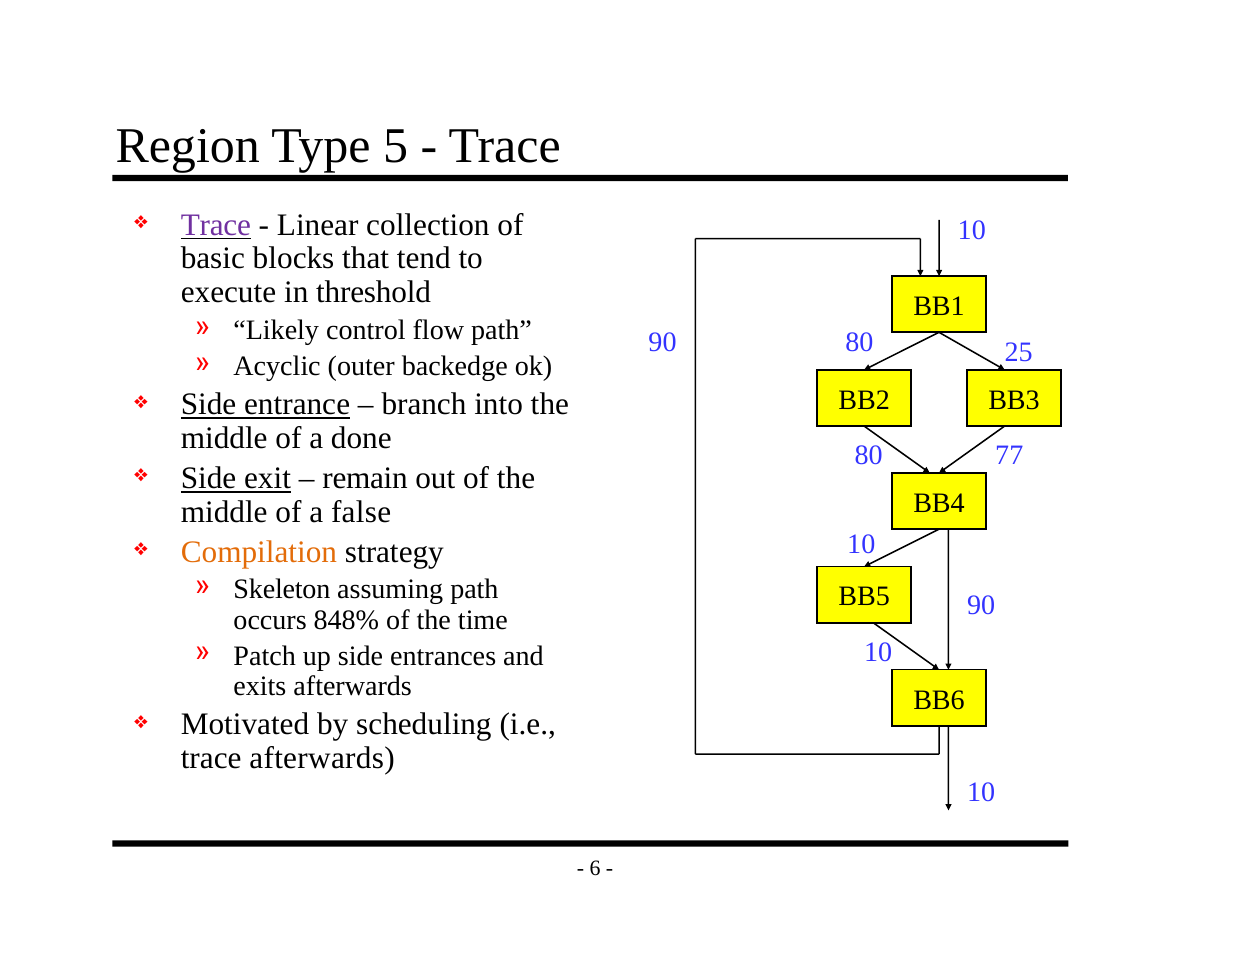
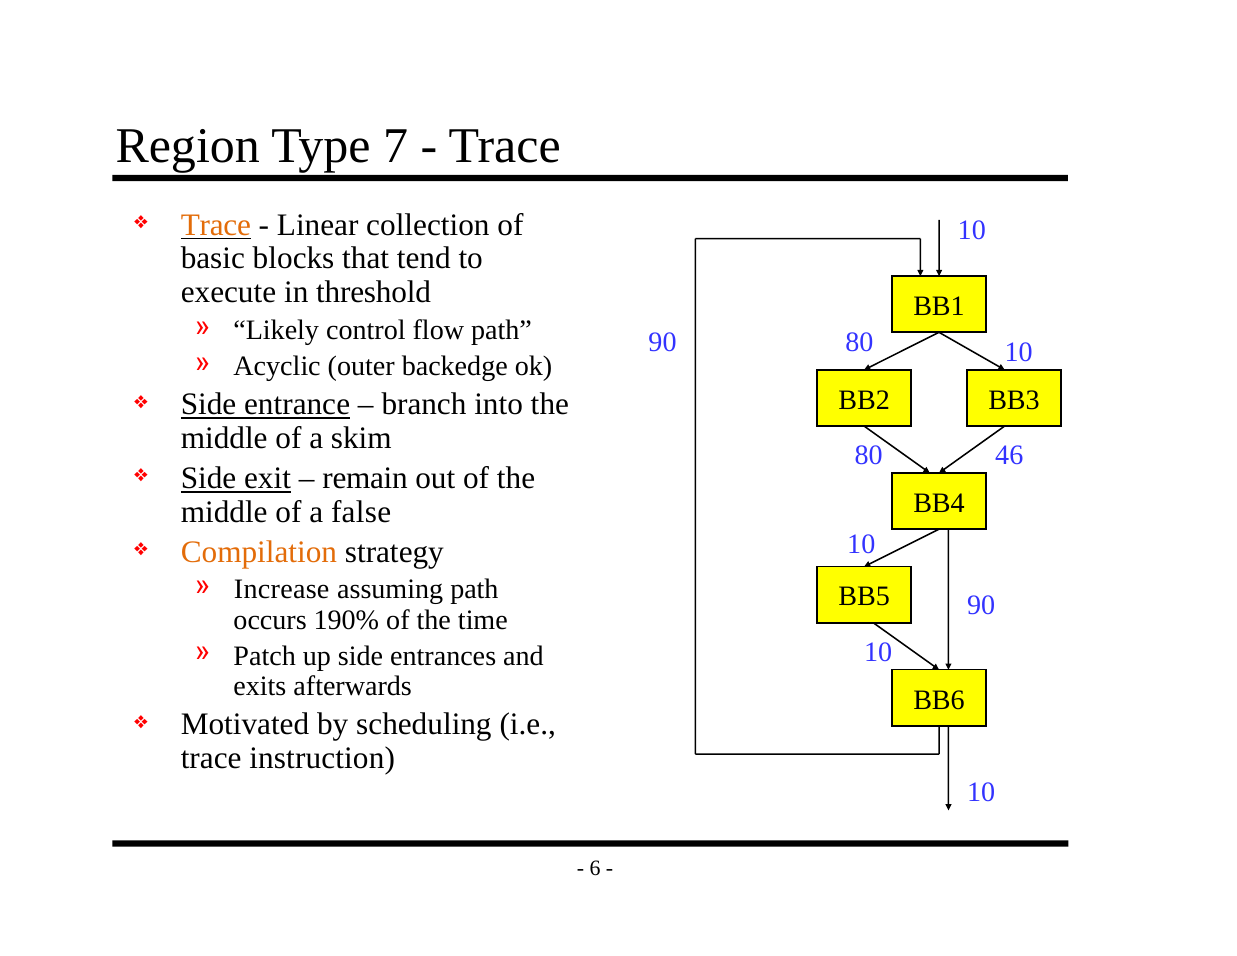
5: 5 -> 7 (396, 146)
Trace colour: purple -> orange (216, 225)
80 25: 25 -> 10 (1019, 352)
done: done -> skim (361, 438)
77: 77 -> 46 (1009, 455)
Skeleton: Skeleton -> Increase (282, 589)
848%: 848% -> 190% (346, 620)
trace afterwards: afterwards -> instruction (322, 758)
